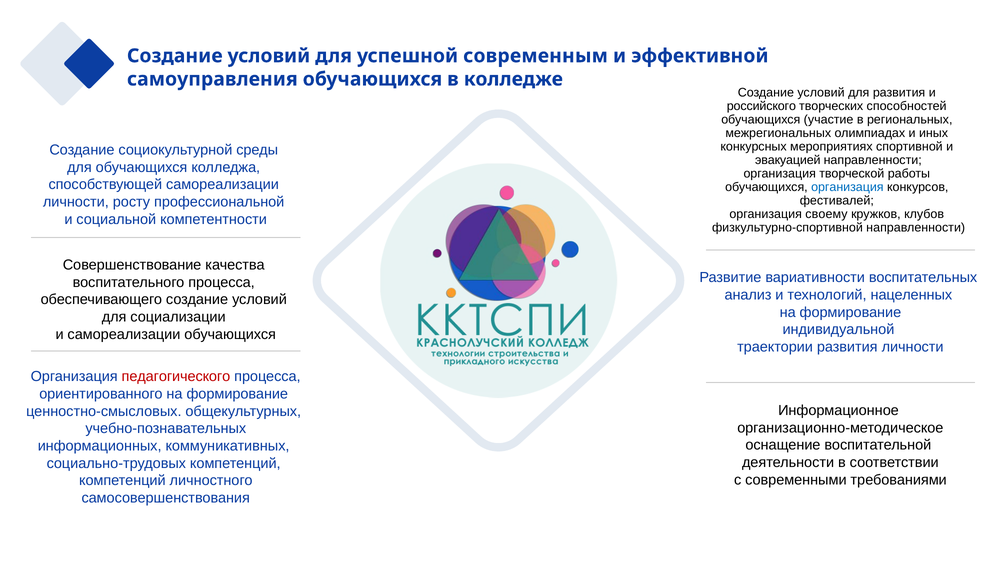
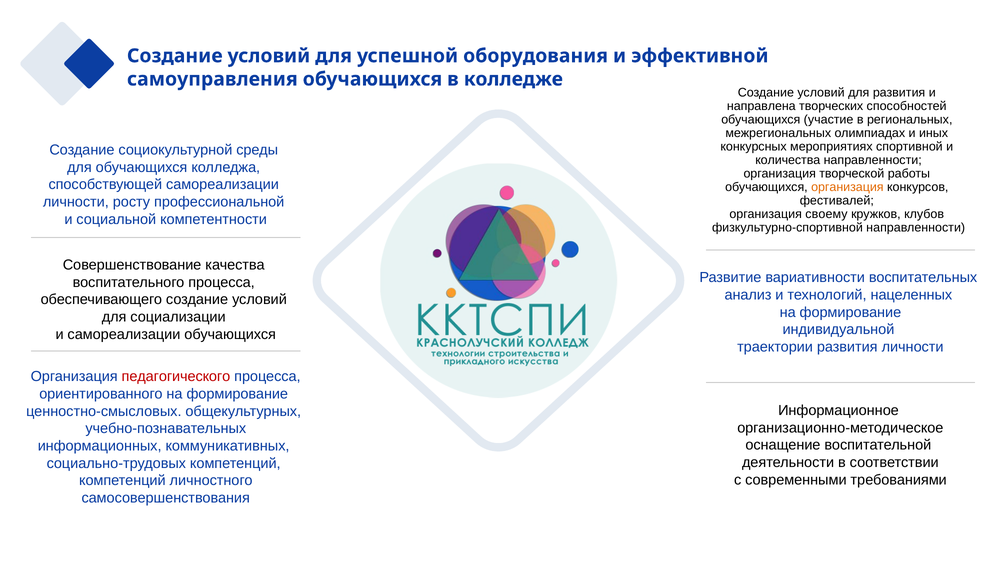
современным: современным -> оборудования (536, 56)
российского: российского -> направлена (761, 106)
эвакуацией: эвакуацией -> количества (788, 160)
организация colour: blue -> orange (847, 187)
